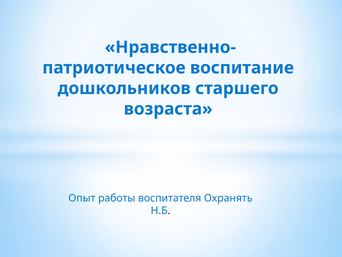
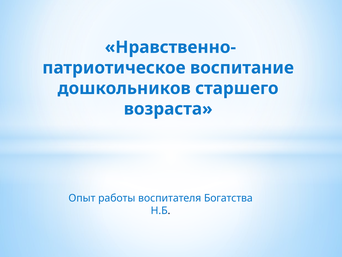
Охранять: Охранять -> Богатства (228, 198)
